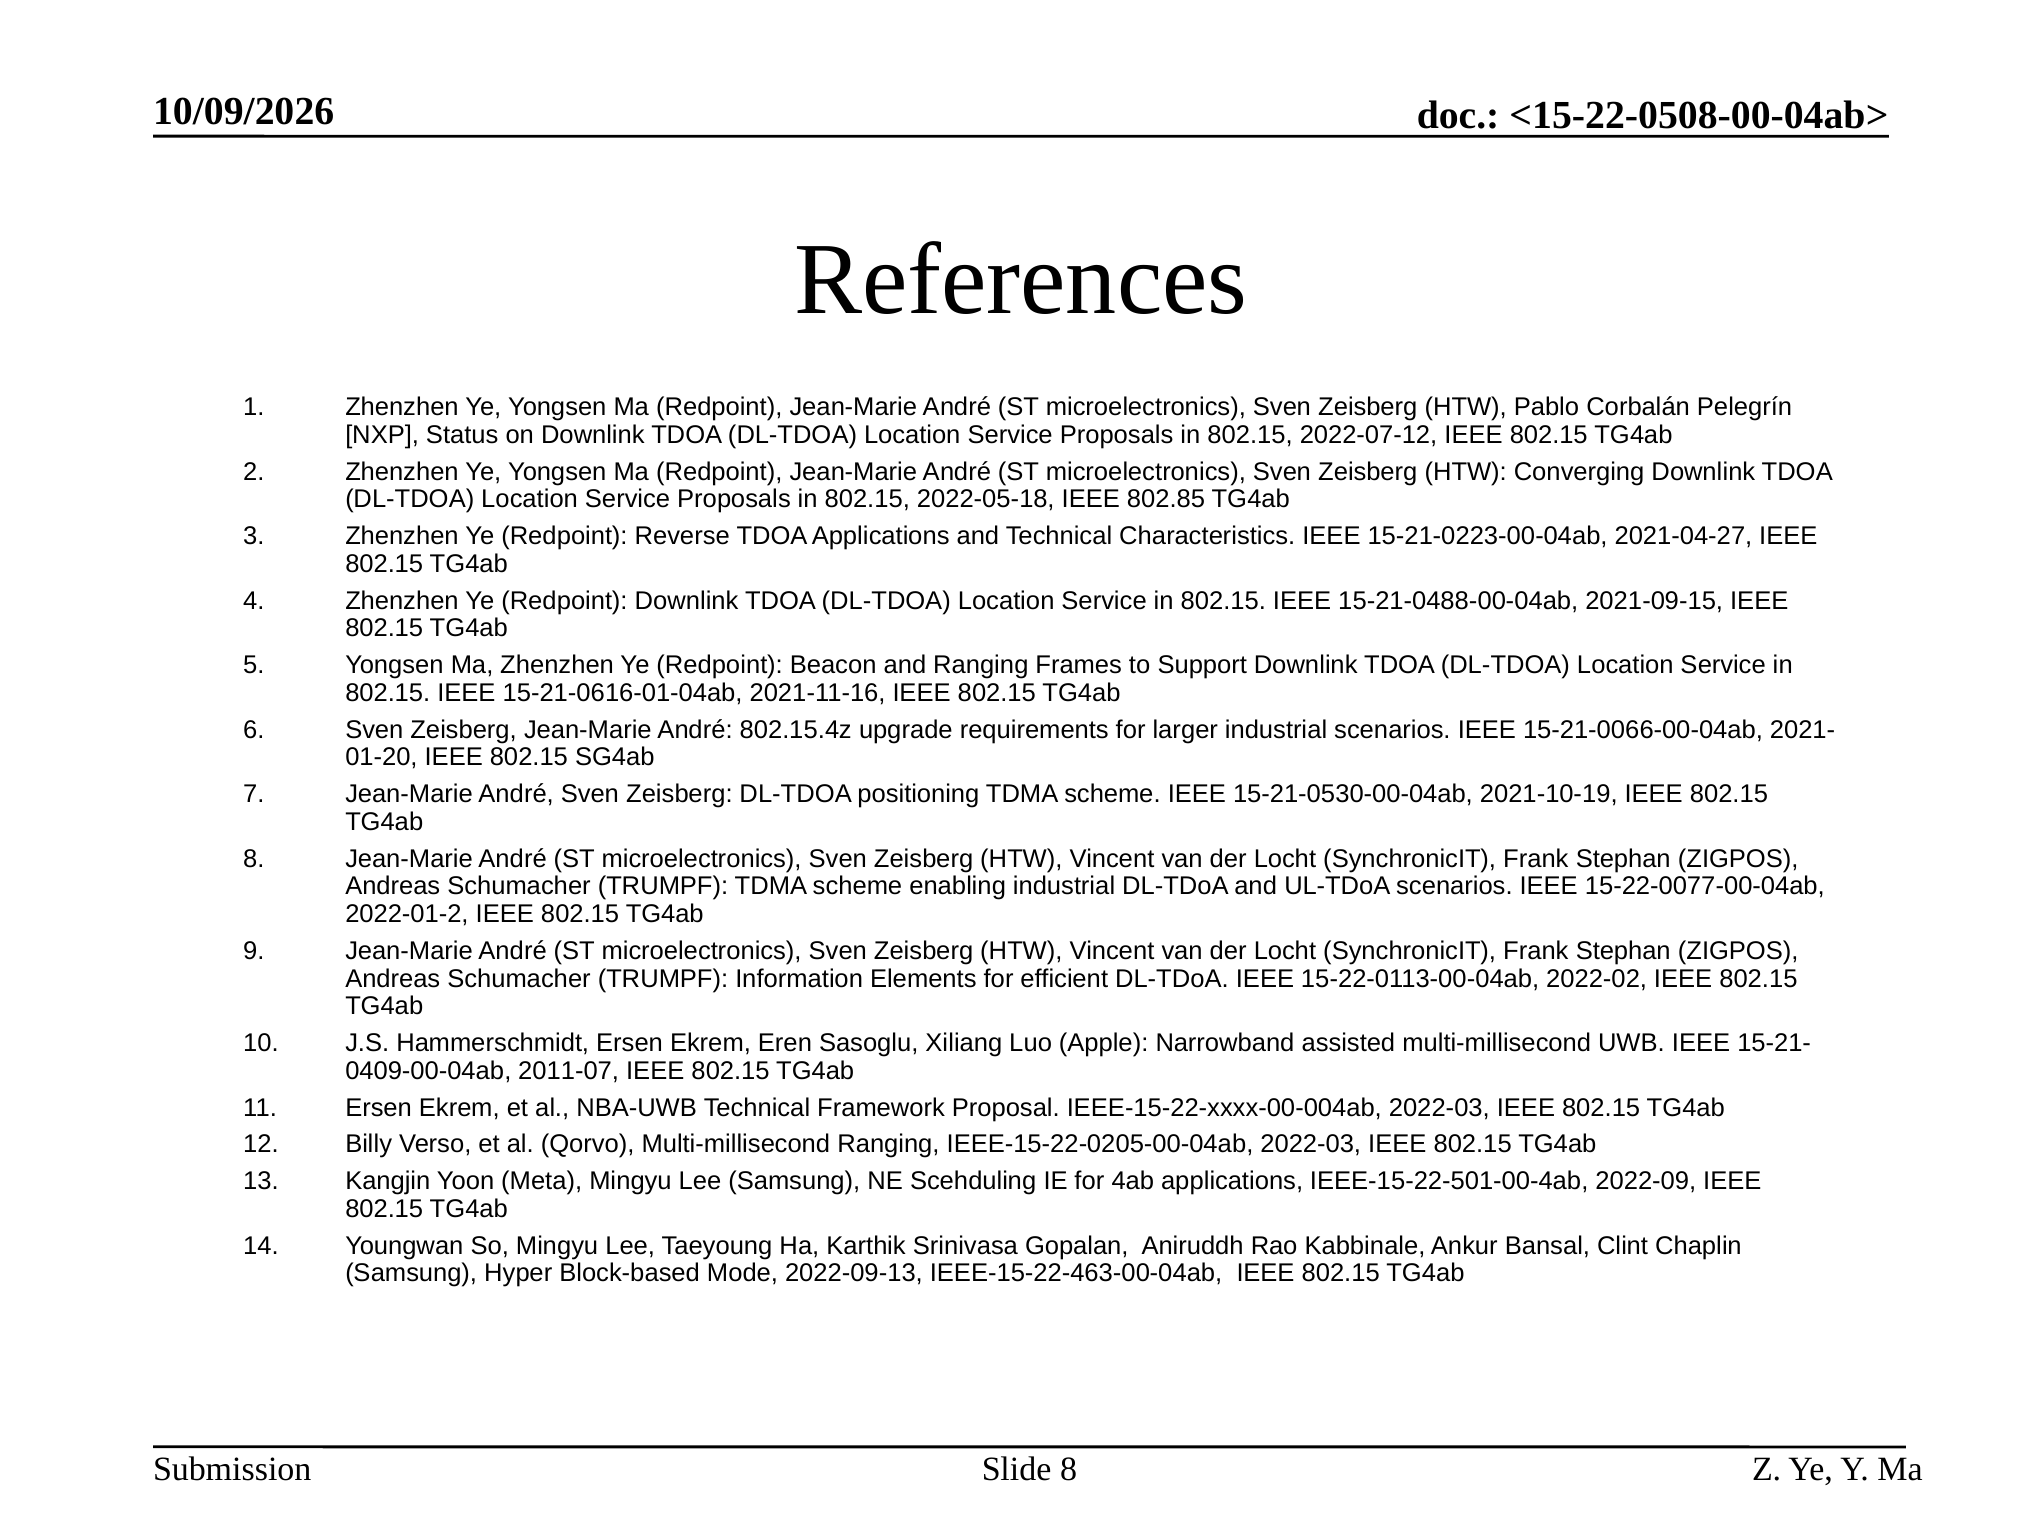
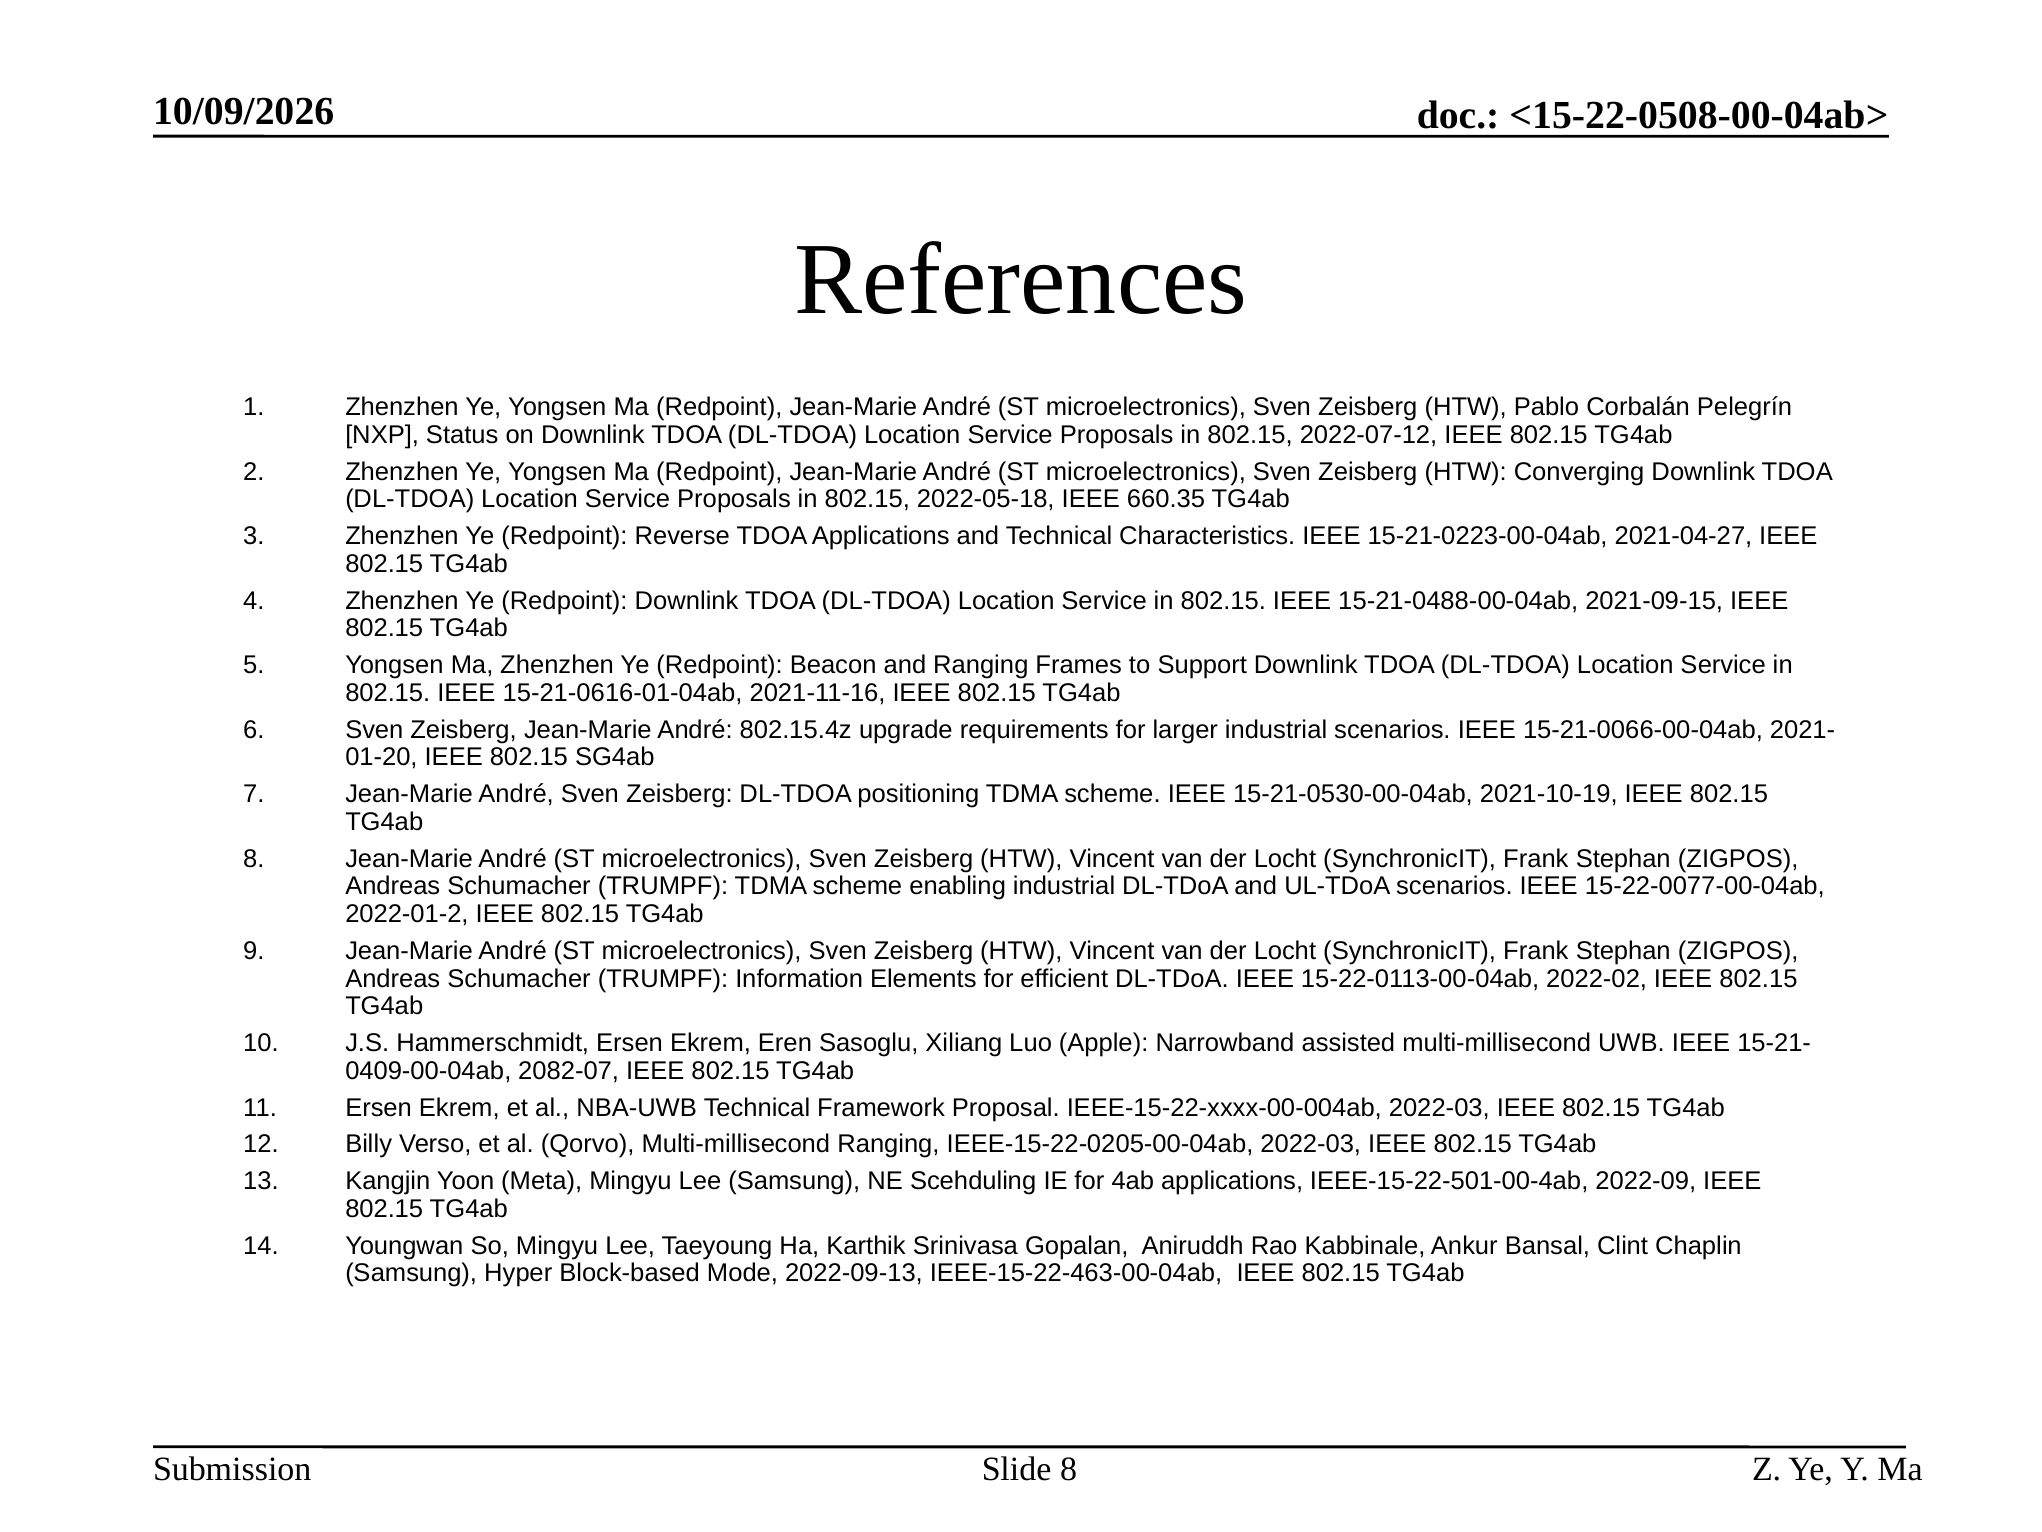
802.85: 802.85 -> 660.35 (1166, 499)
2011-07: 2011-07 -> 2082-07 (569, 1070)
